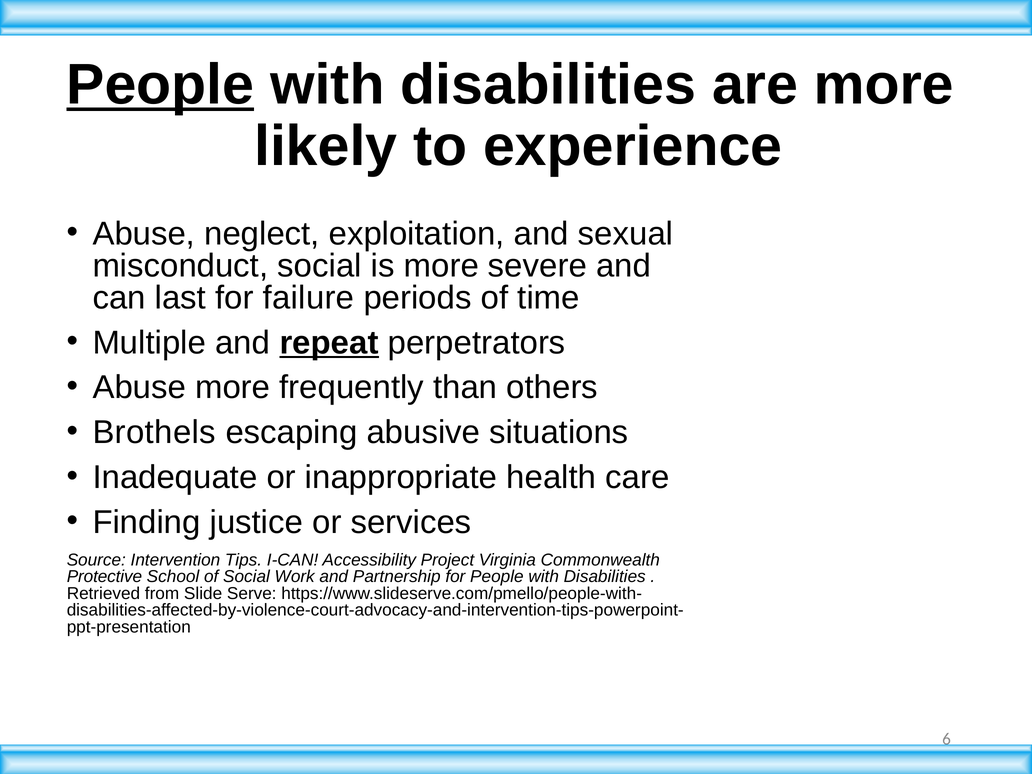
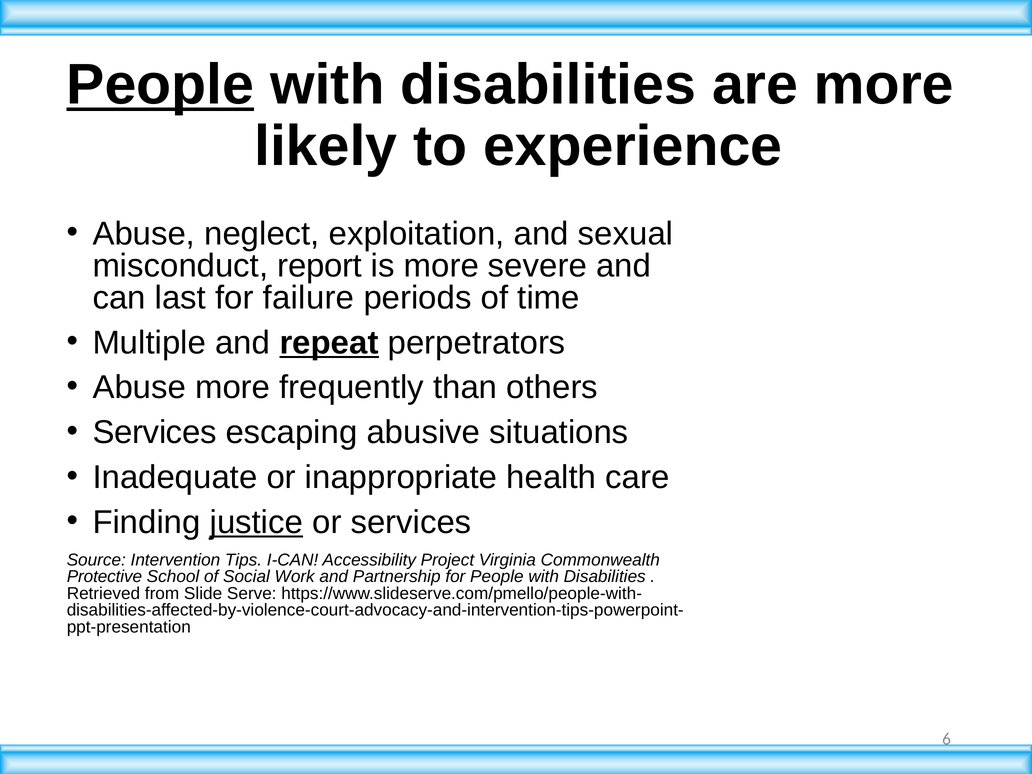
misconduct social: social -> report (320, 266)
Brothels: Brothels -> Services (155, 432)
justice underline: none -> present (256, 522)
